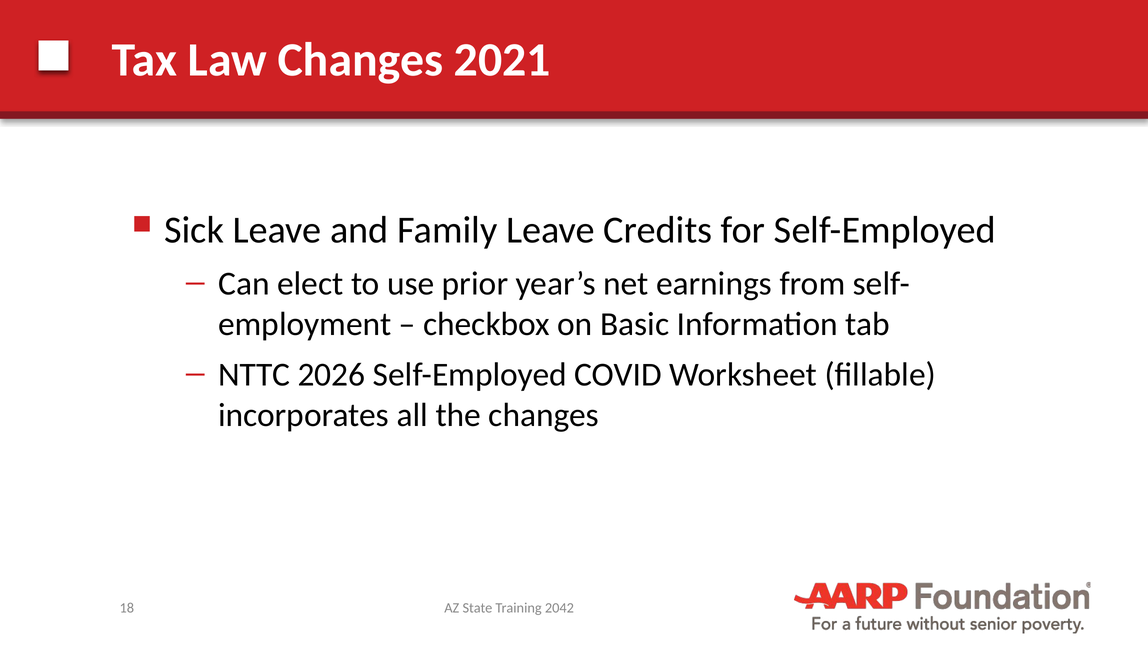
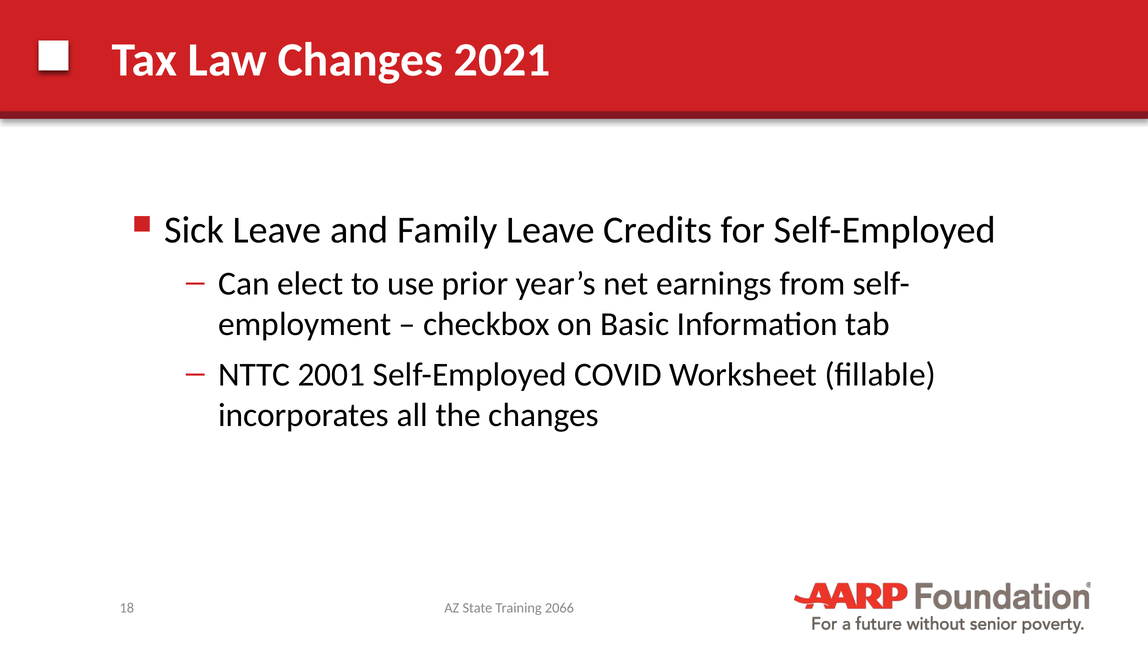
2026: 2026 -> 2001 (331, 375)
2042: 2042 -> 2066 (559, 608)
